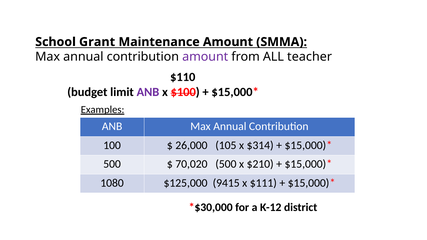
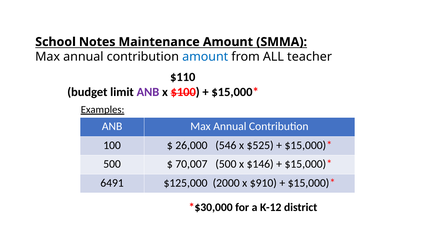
Grant: Grant -> Notes (97, 42)
amount colour: purple -> blue (205, 57)
105: 105 -> 546 (226, 145)
$314: $314 -> $525 (260, 145)
70,020: 70,020 -> 70,007 (191, 164)
$210: $210 -> $146 (260, 164)
1080: 1080 -> 6491 (112, 183)
9415: 9415 -> 2000 (226, 183)
$111: $111 -> $910 (263, 183)
